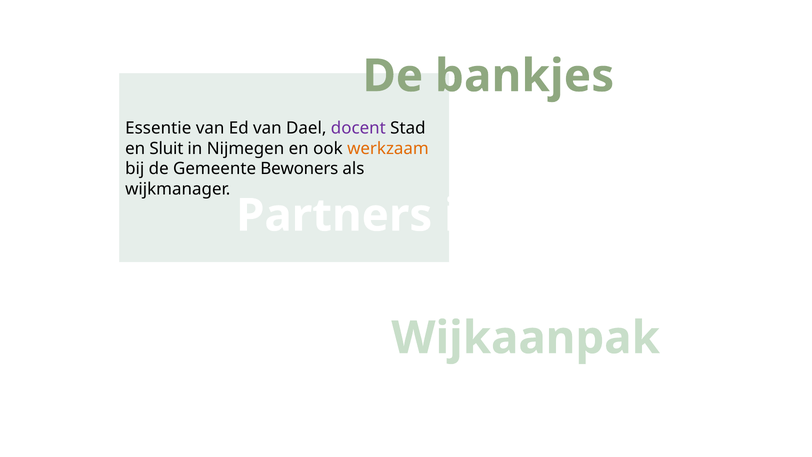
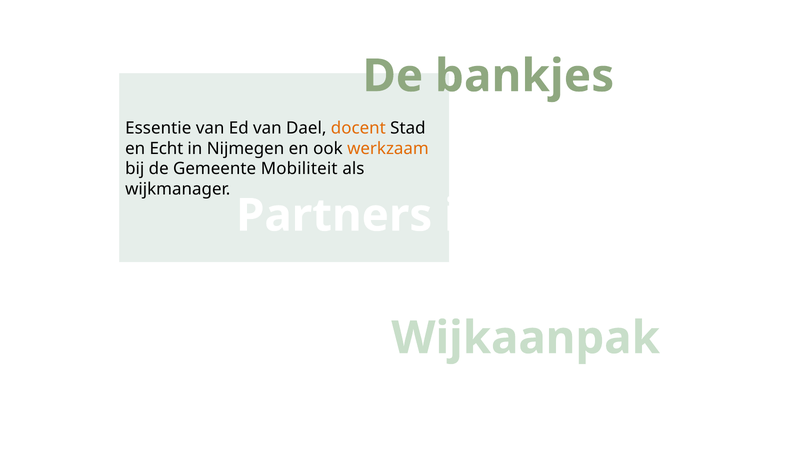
docent colour: purple -> orange (358, 128)
Sluit: Sluit -> Echt (166, 148)
Bewoners: Bewoners -> Mobiliteit (299, 169)
